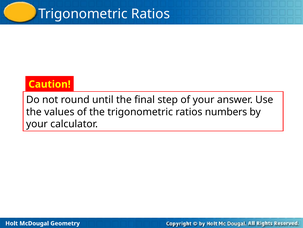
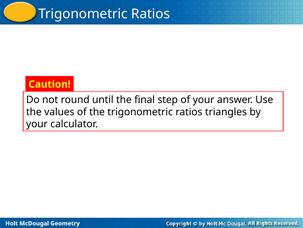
numbers: numbers -> triangles (226, 112)
